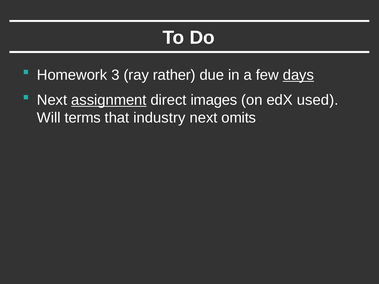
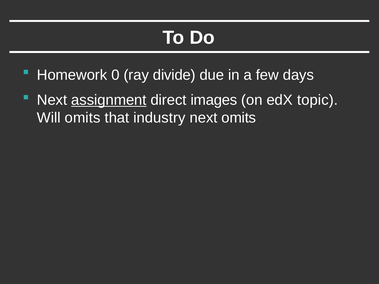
3: 3 -> 0 (115, 75)
rather: rather -> divide (174, 75)
days underline: present -> none (298, 75)
used: used -> topic (318, 100)
Will terms: terms -> omits (83, 118)
